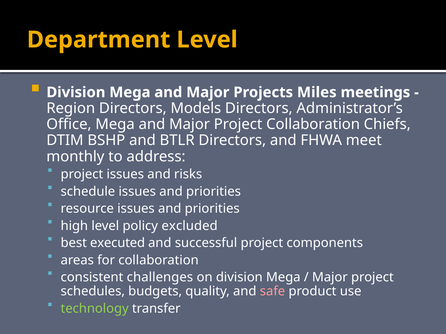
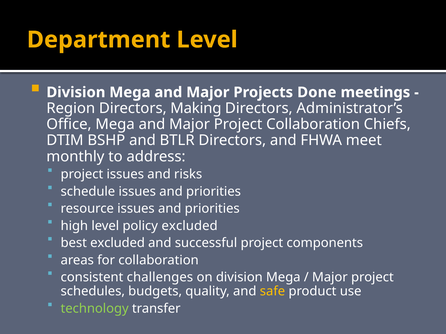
Miles: Miles -> Done (317, 92)
Models: Models -> Making (196, 109)
best executed: executed -> excluded (118, 243)
safe colour: pink -> yellow (272, 292)
